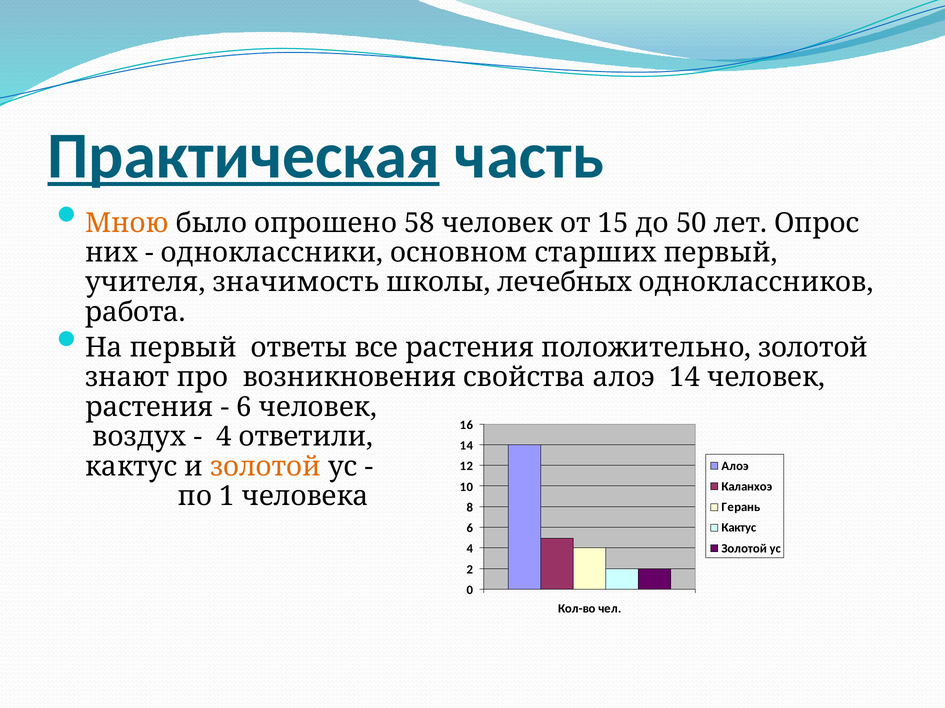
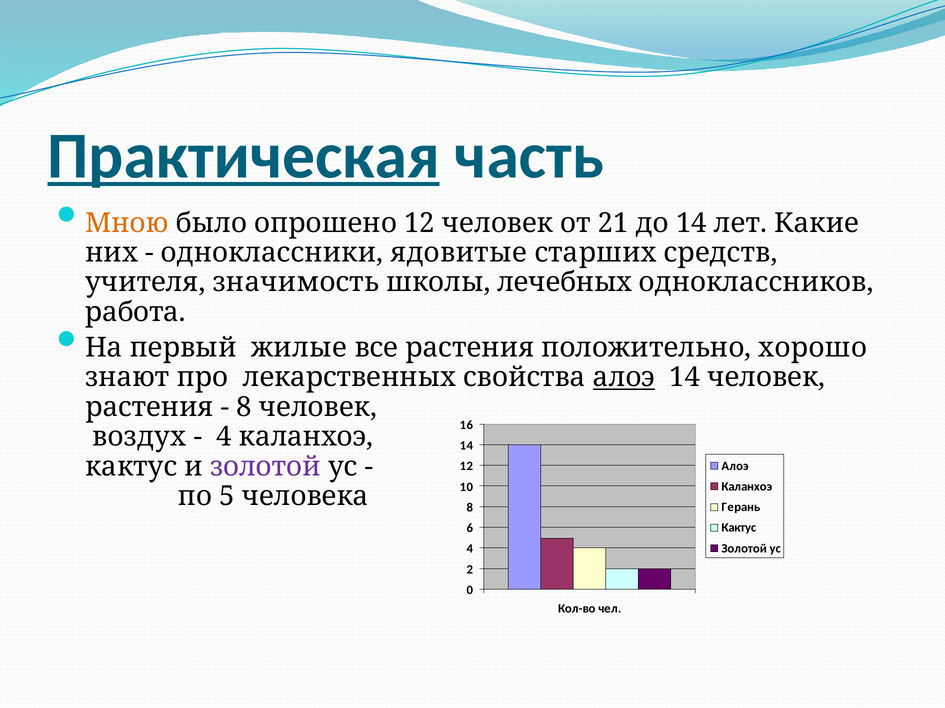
опрошено 58: 58 -> 12 (419, 223)
15: 15 -> 21 (613, 223)
до 50: 50 -> 14 (691, 223)
Опрос: Опрос -> Какие (817, 223)
основном: основном -> ядовитые (459, 253)
старших первый: первый -> средств (721, 253)
ответы: ответы -> жилые (299, 348)
положительно золотой: золотой -> хорошо (813, 348)
возникновения: возникновения -> лекарственных (349, 378)
алоэ underline: none -> present (624, 378)
6: 6 -> 8 (244, 407)
4 ответили: ответили -> каланхоэ (306, 437)
золотой colour: orange -> purple (266, 467)
1: 1 -> 5 (227, 497)
